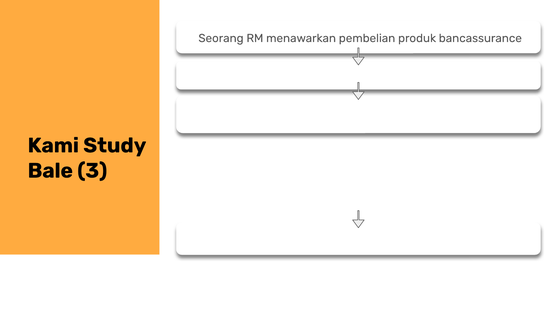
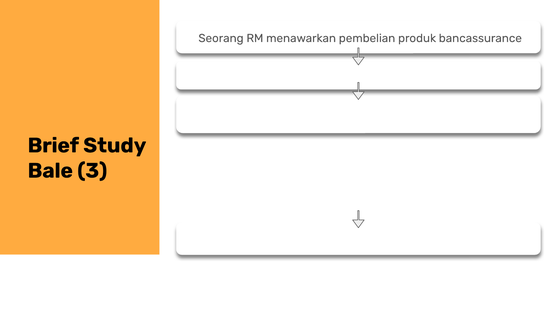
Kami: Kami -> Brief (53, 145)
